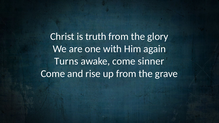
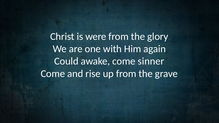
truth: truth -> were (96, 37)
Turns: Turns -> Could (66, 61)
